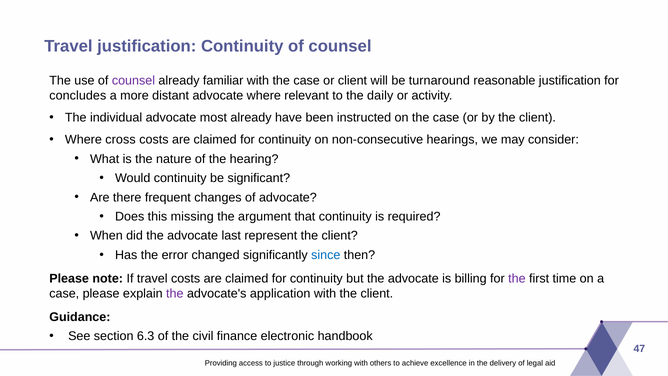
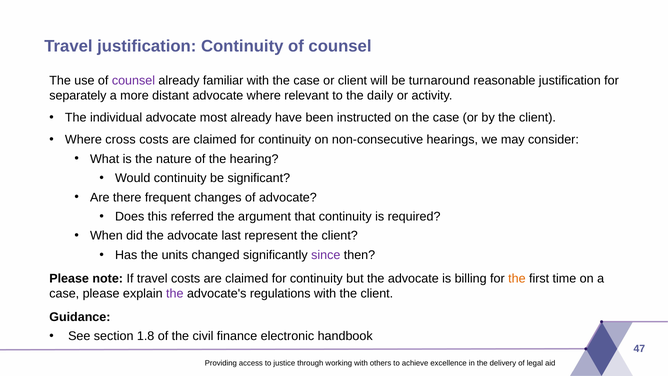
concludes: concludes -> separately (78, 96)
missing: missing -> referred (192, 216)
error: error -> units (175, 255)
since colour: blue -> purple (326, 255)
the colour: purple -> orange (517, 278)
application: application -> regulations (280, 293)
6.3: 6.3 -> 1.8 (146, 336)
